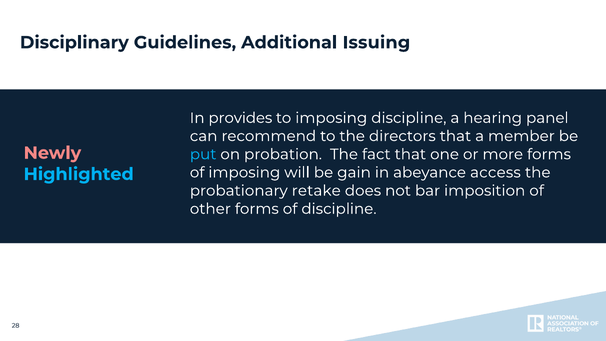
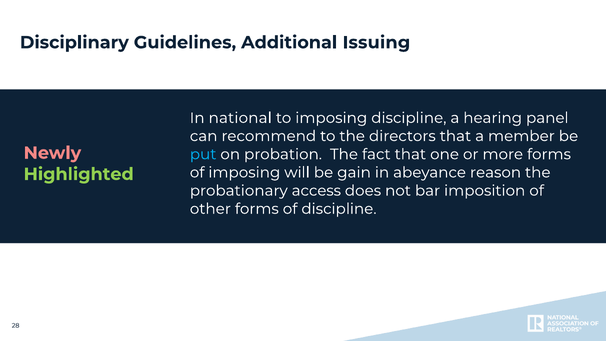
provides: provides -> national (240, 118)
access: access -> reason (496, 172)
Highlighted colour: light blue -> light green (79, 174)
retake: retake -> access (316, 191)
